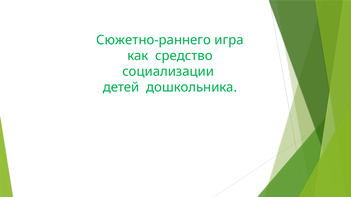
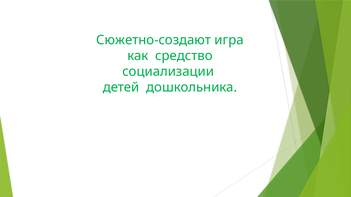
Сюжетно-раннего: Сюжетно-раннего -> Сюжетно-создают (154, 40)
